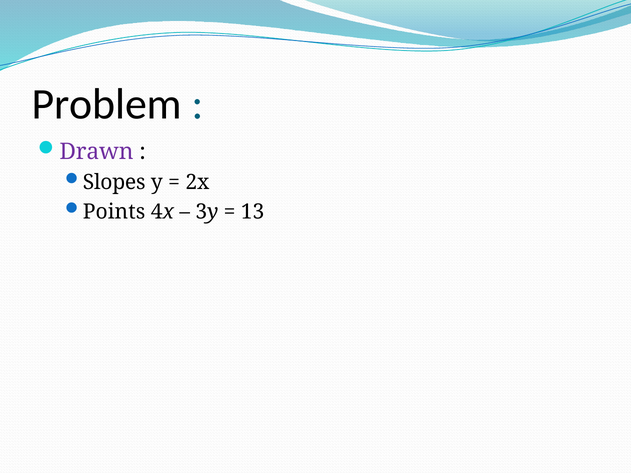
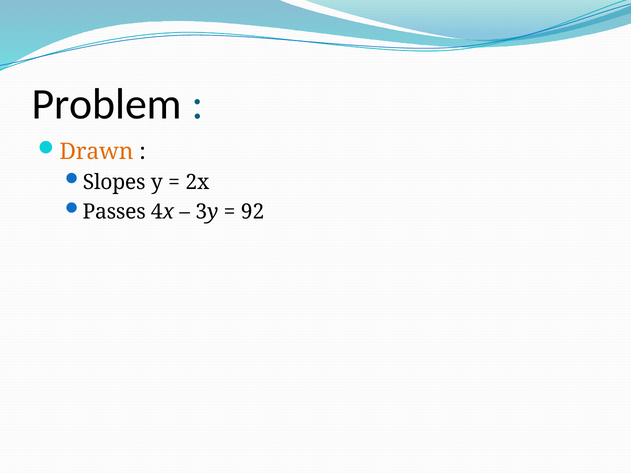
Drawn colour: purple -> orange (96, 152)
Points: Points -> Passes (114, 212)
13: 13 -> 92 (253, 212)
